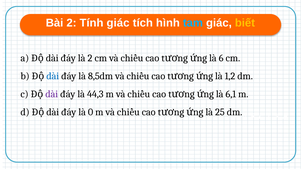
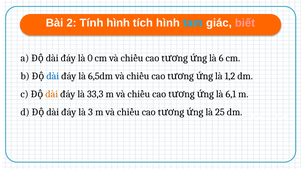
Tính giác: giác -> hình (118, 23)
biết colour: yellow -> pink (245, 23)
là 2: 2 -> 0 (90, 58)
8,5dm: 8,5dm -> 6,5dm (101, 76)
dài colour: purple -> orange (52, 94)
44,3: 44,3 -> 33,3 (95, 94)
0: 0 -> 3 (90, 112)
